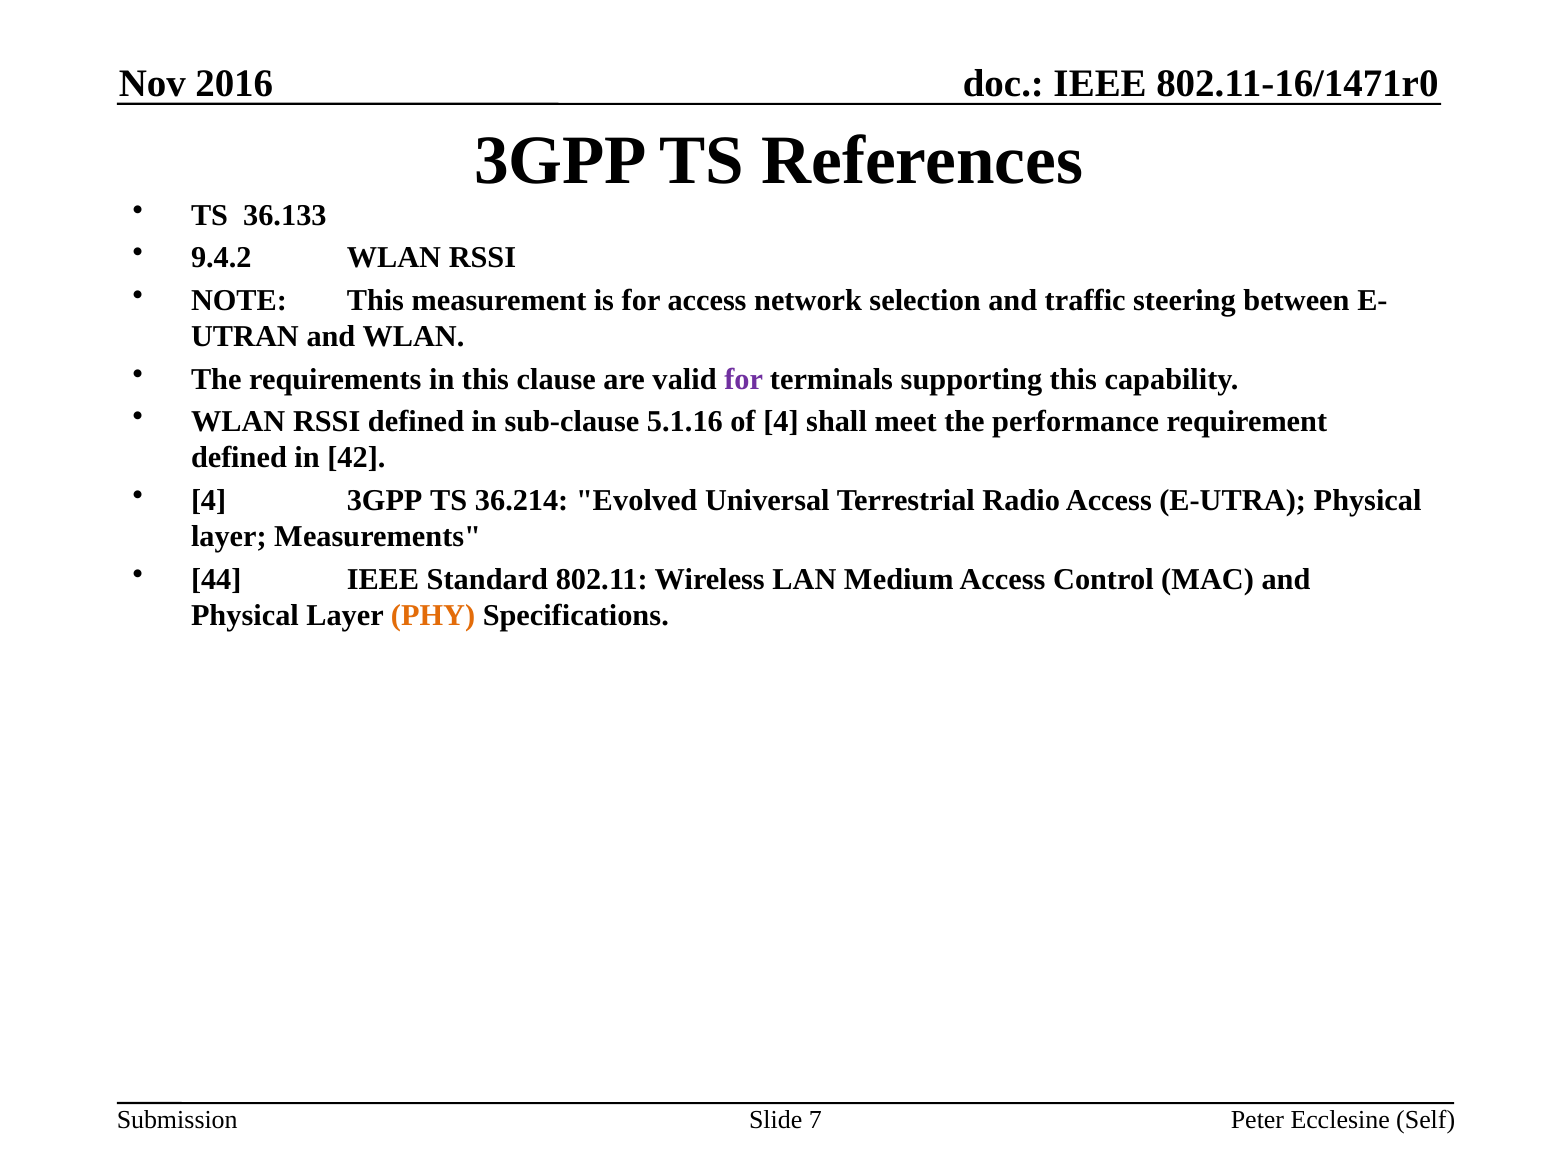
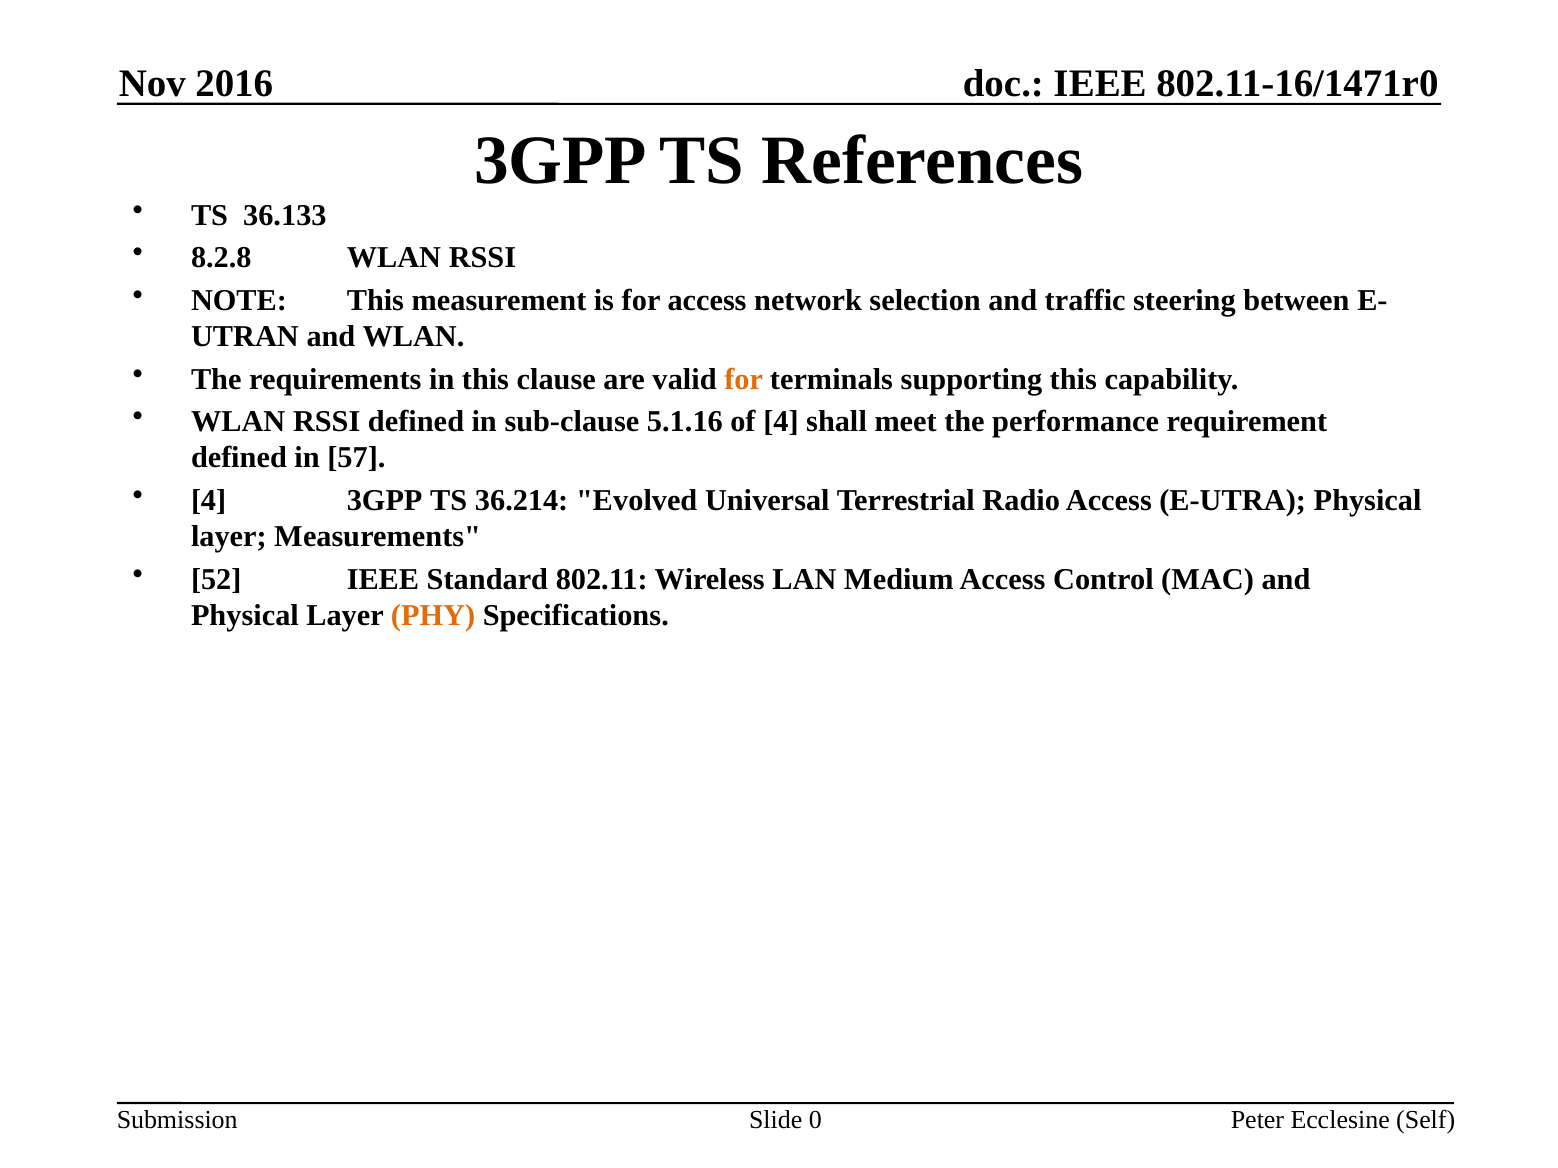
9.4.2: 9.4.2 -> 8.2.8 (221, 258)
for colour: purple -> orange (744, 379)
42: 42 -> 57 (356, 458)
44: 44 -> 52 (216, 579)
7: 7 -> 0 (815, 1121)
